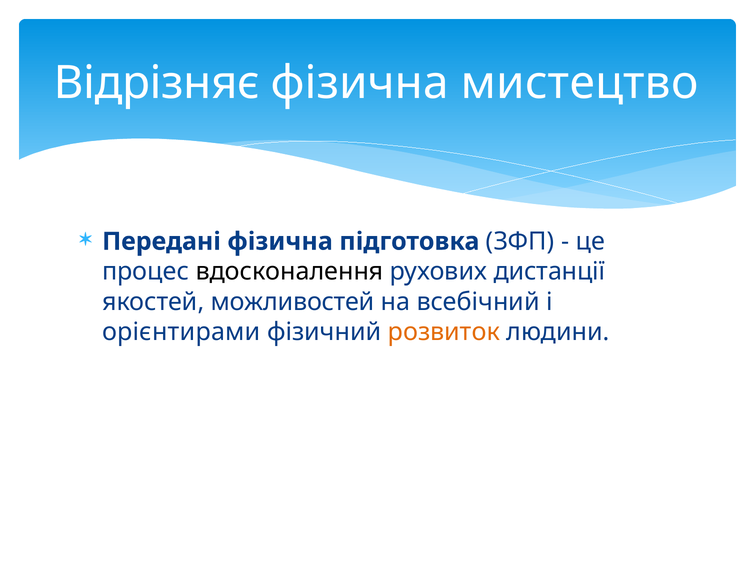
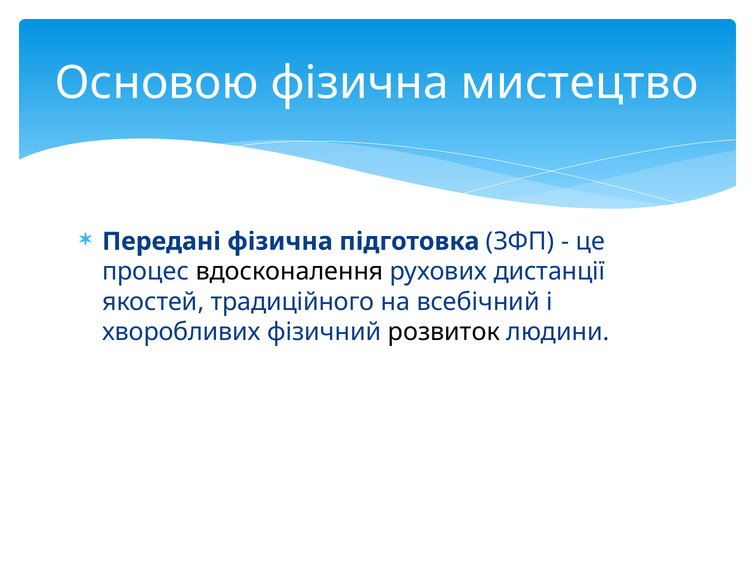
Відрізняє: Відрізняє -> Основою (157, 83)
можливостей: можливостей -> традиційного (293, 302)
орієнтирами: орієнтирами -> хворобливих (181, 332)
розвиток colour: orange -> black (444, 332)
